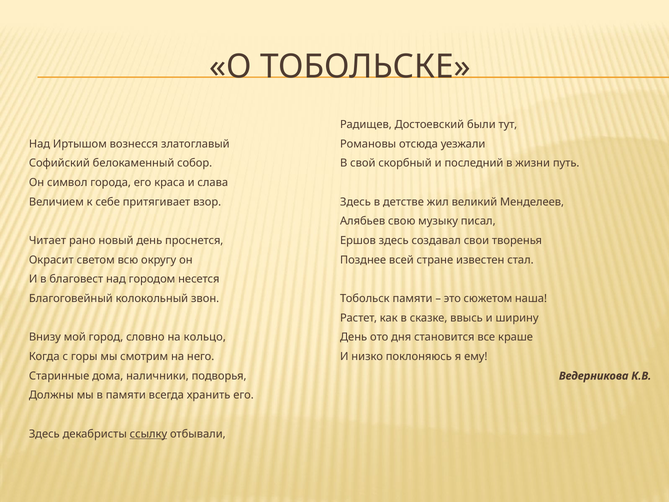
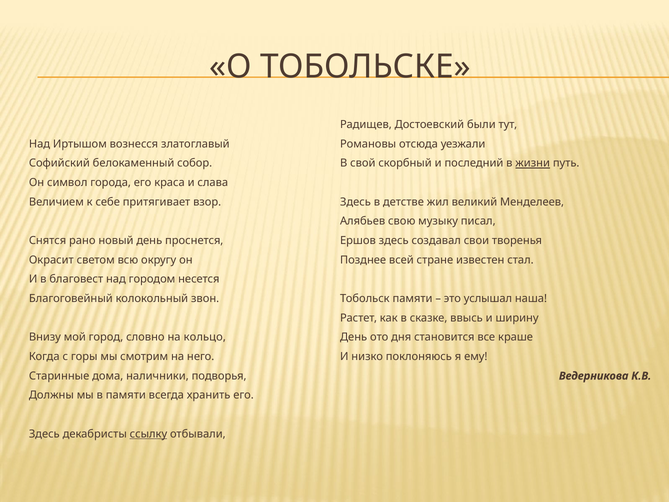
жизни underline: none -> present (533, 163)
Читает: Читает -> Снятся (48, 240)
сюжетом: сюжетом -> услышал (488, 298)
